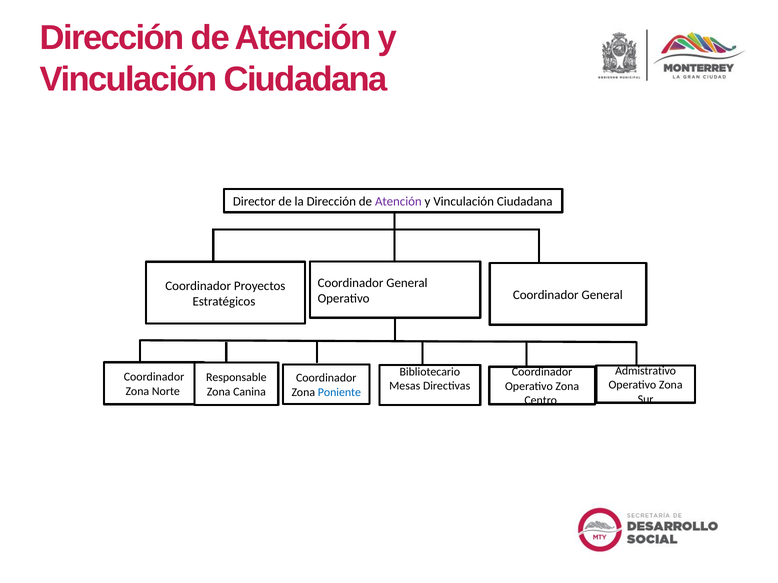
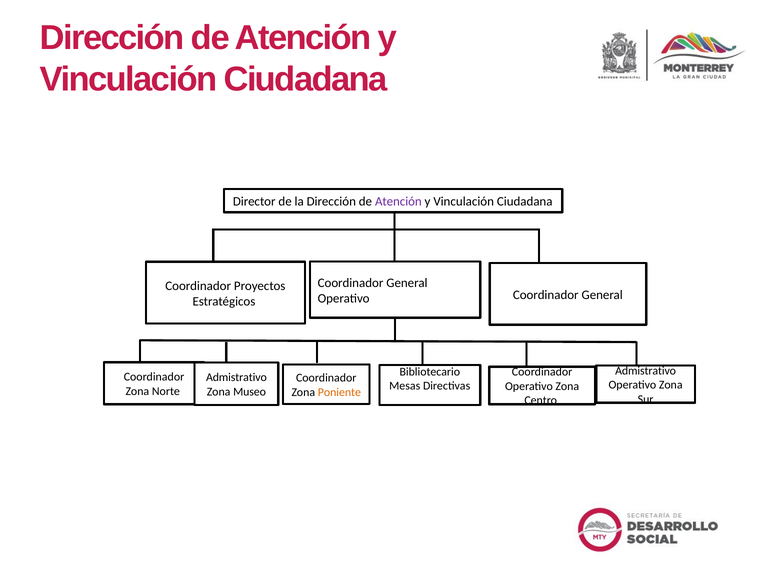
Responsable: Responsable -> Admistrativo (236, 378)
Canina: Canina -> Museo (250, 392)
Poniente colour: blue -> orange (339, 392)
